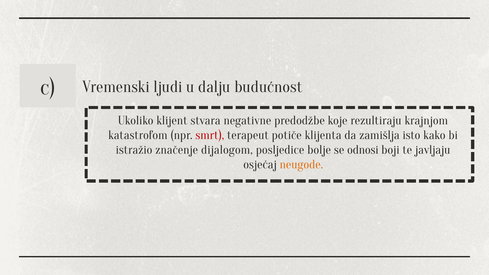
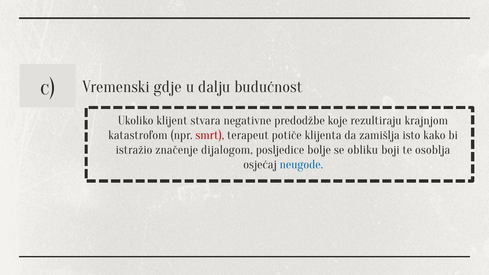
ljudi: ljudi -> gdje (168, 87)
odnosi: odnosi -> obliku (363, 150)
javljaju: javljaju -> osoblja (433, 150)
neugode colour: orange -> blue (301, 165)
